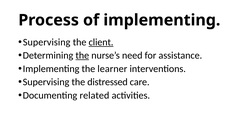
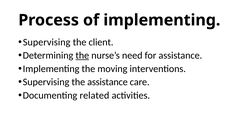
client underline: present -> none (101, 42)
learner: learner -> moving (112, 69)
the distressed: distressed -> assistance (108, 82)
